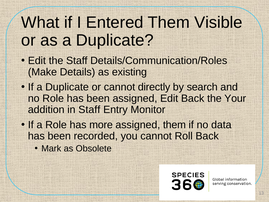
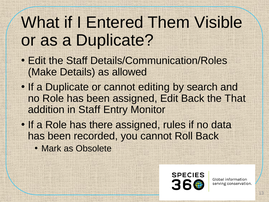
existing: existing -> allowed (129, 72)
directly: directly -> editing (154, 87)
Your: Your -> That (235, 98)
more: more -> there (101, 125)
assigned them: them -> rules (174, 125)
